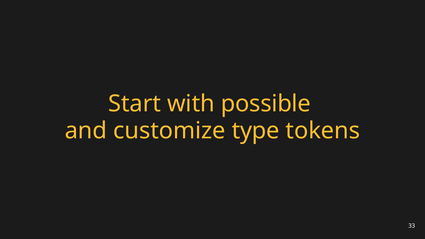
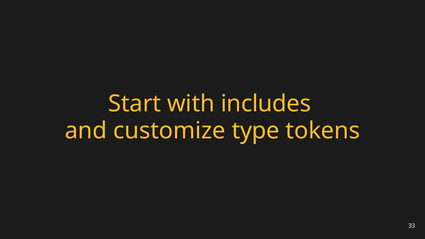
possible: possible -> includes (266, 104)
